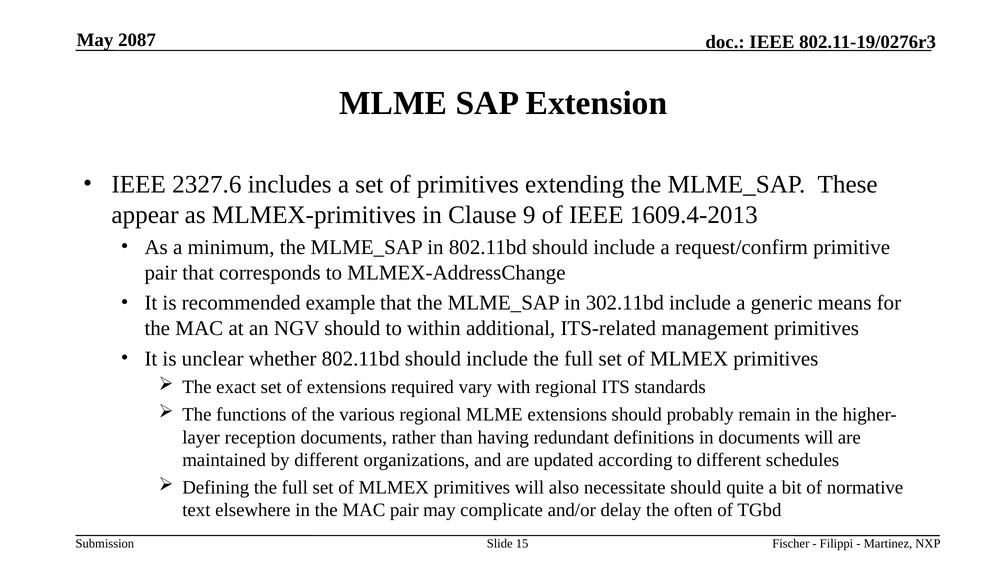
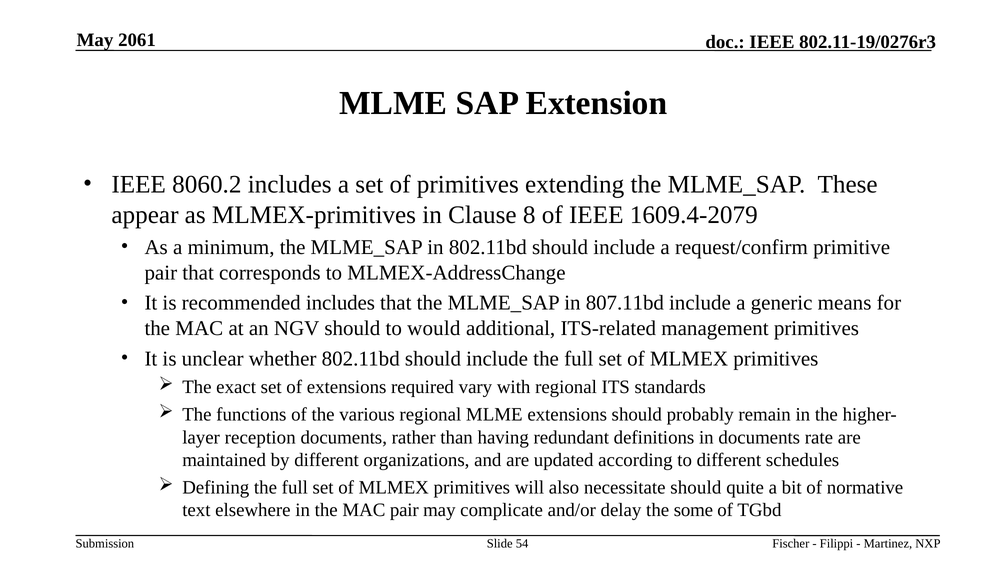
2087: 2087 -> 2061 (137, 40)
2327.6: 2327.6 -> 8060.2 (207, 184)
9: 9 -> 8 (529, 215)
1609.4-2013: 1609.4-2013 -> 1609.4-2079 (694, 215)
recommended example: example -> includes (340, 303)
302.11bd: 302.11bd -> 807.11bd (625, 303)
within: within -> would (434, 328)
documents will: will -> rate (819, 437)
often: often -> some (693, 510)
15: 15 -> 54 (522, 543)
